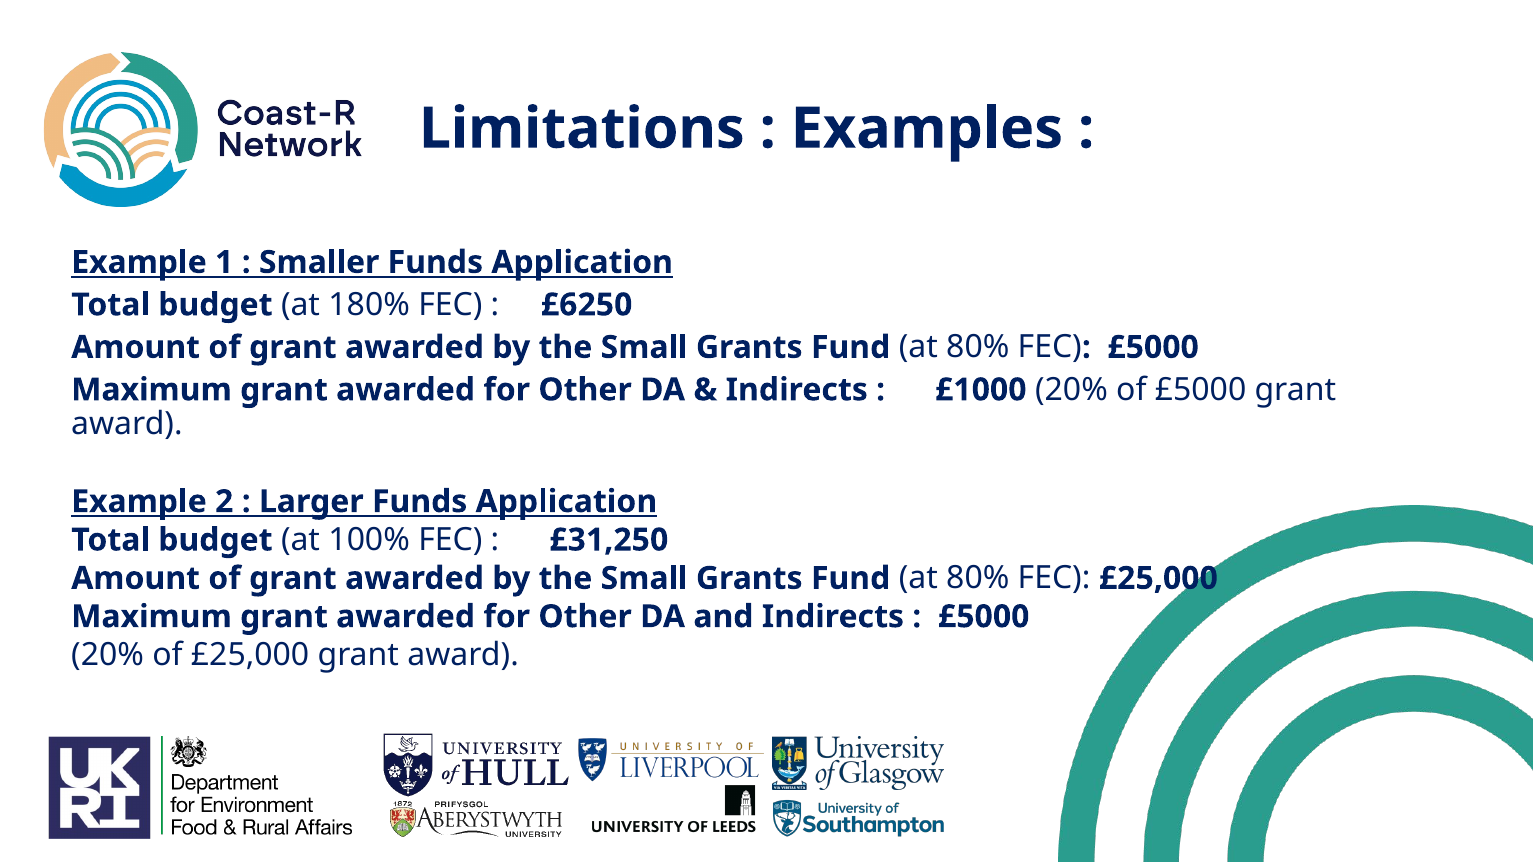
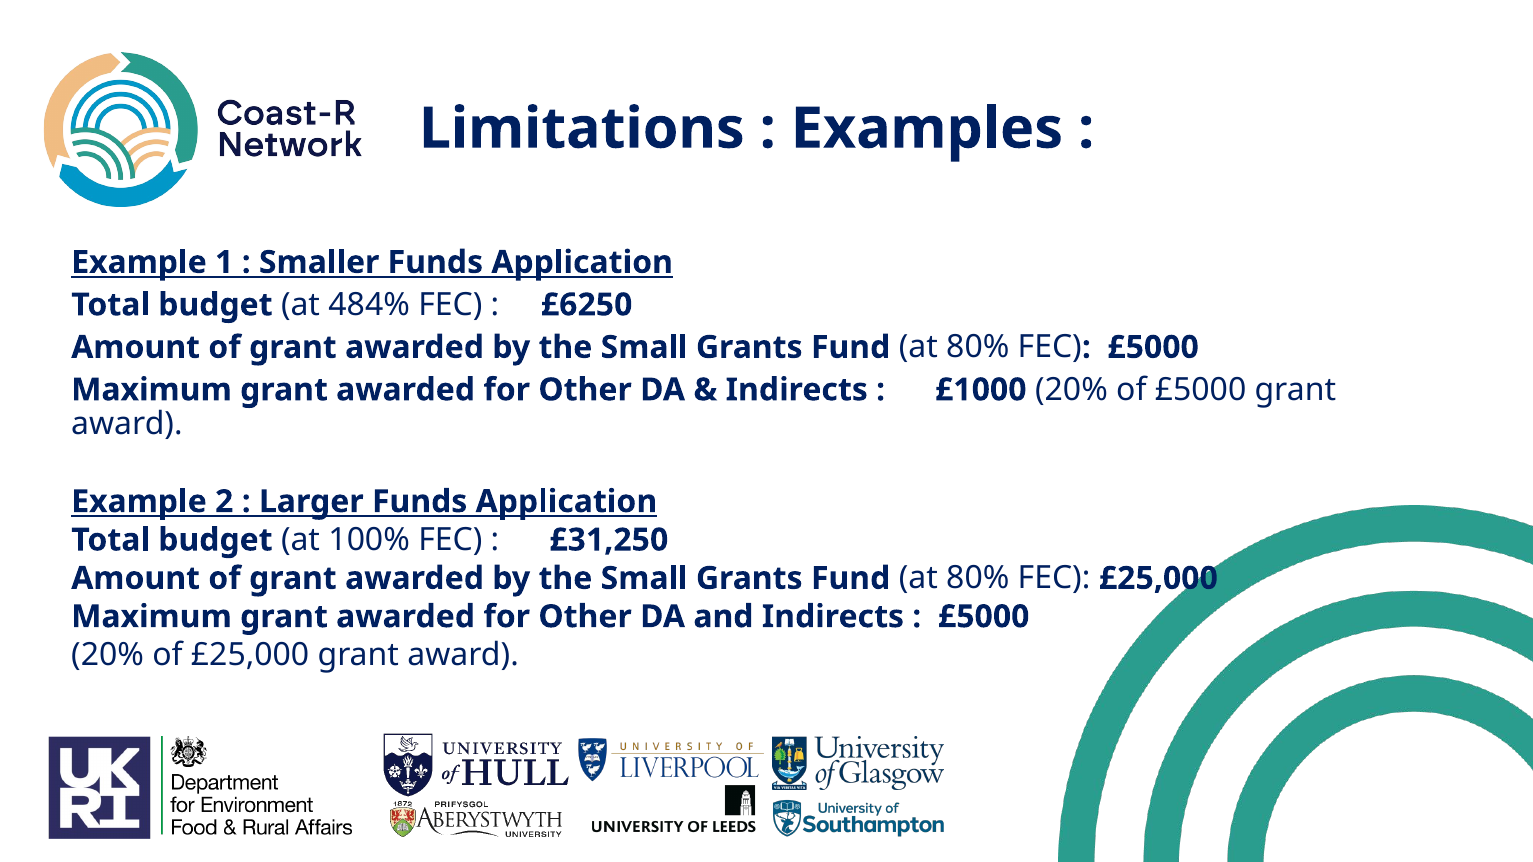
180%: 180% -> 484% (369, 305)
